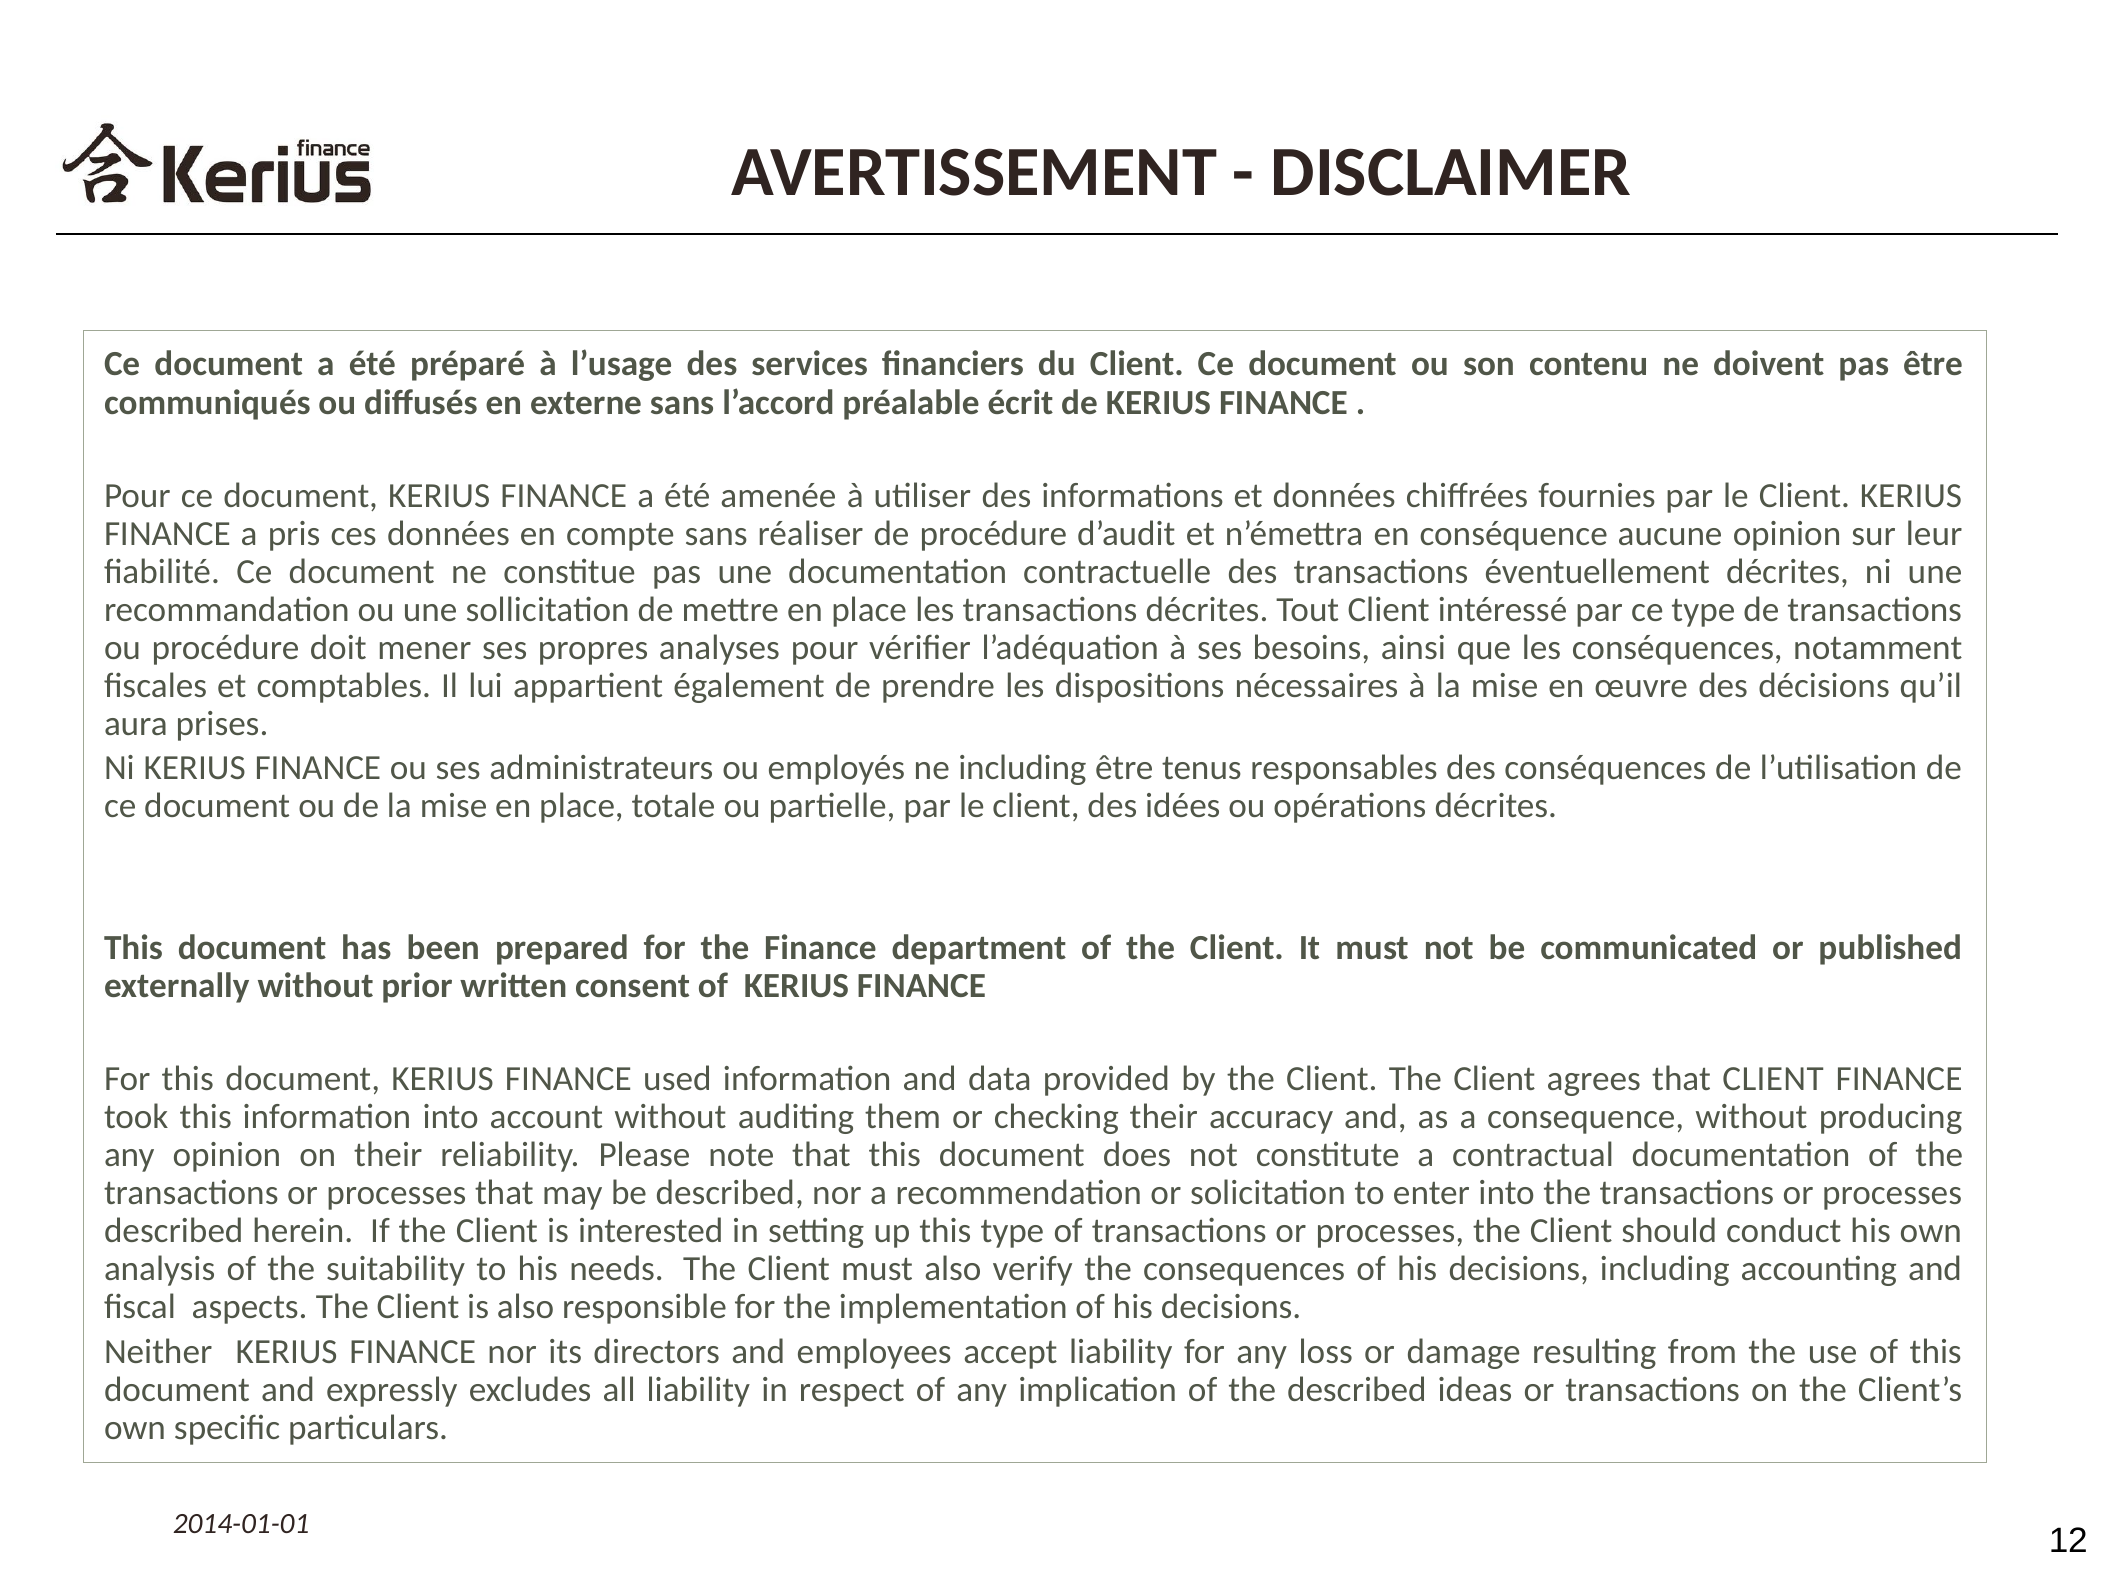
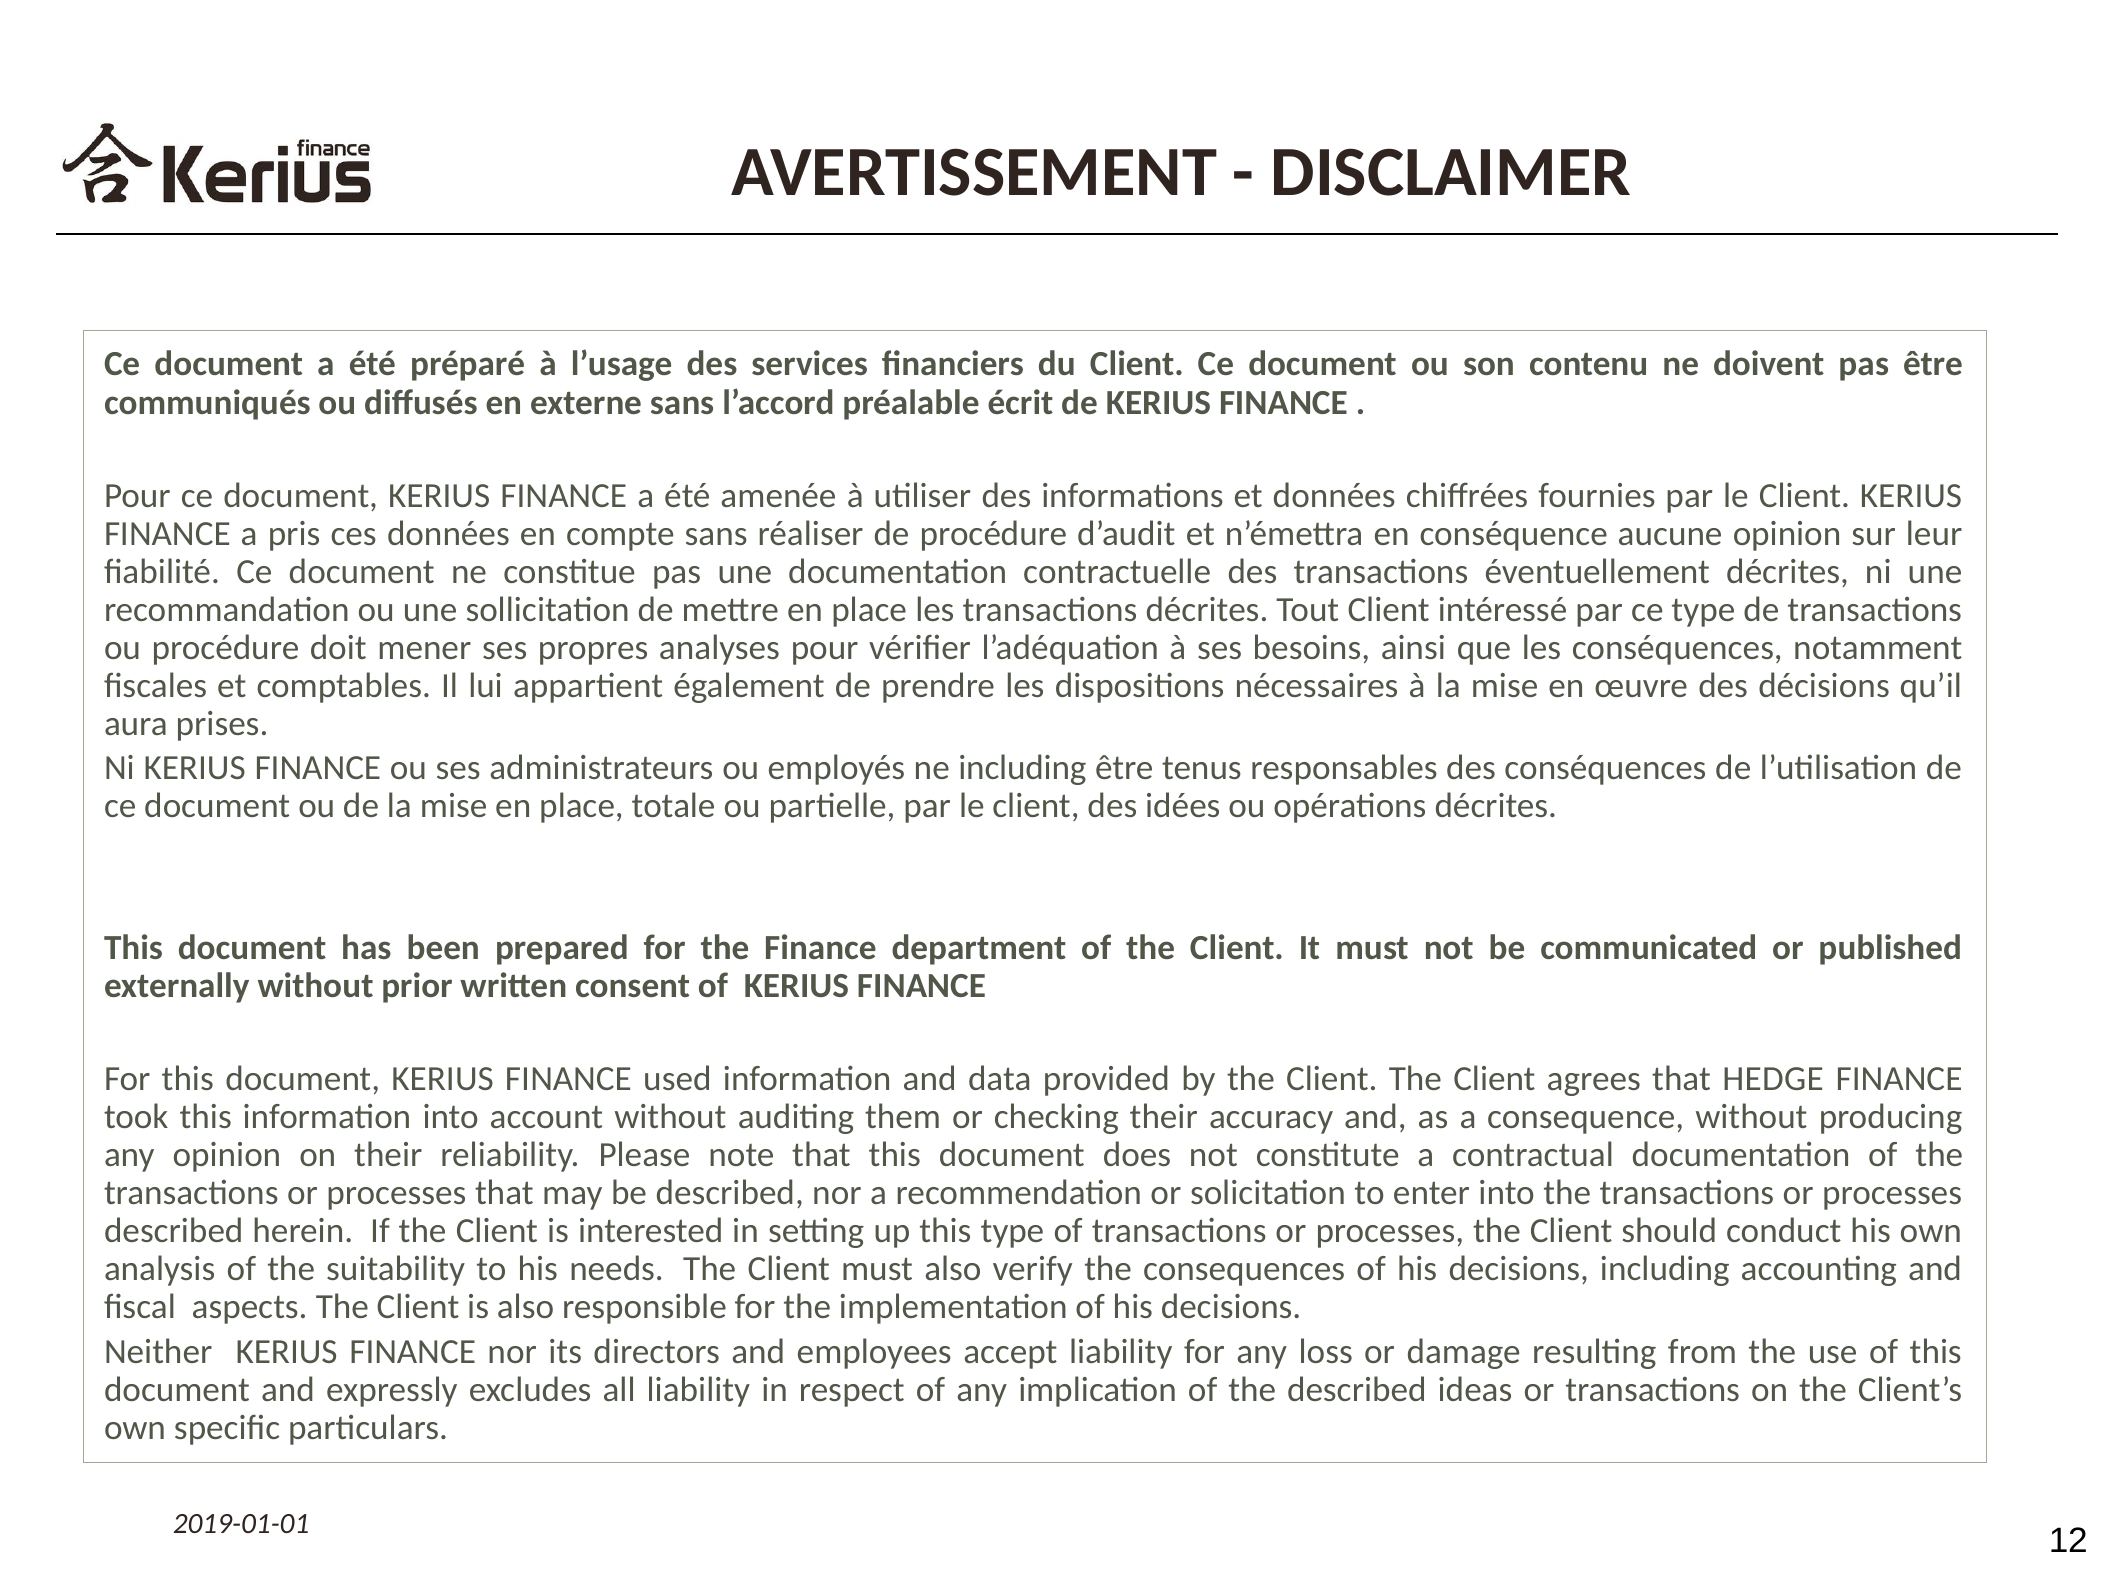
that CLIENT: CLIENT -> HEDGE (1773, 1079)
2014-01-01: 2014-01-01 -> 2019-01-01 (241, 1524)
